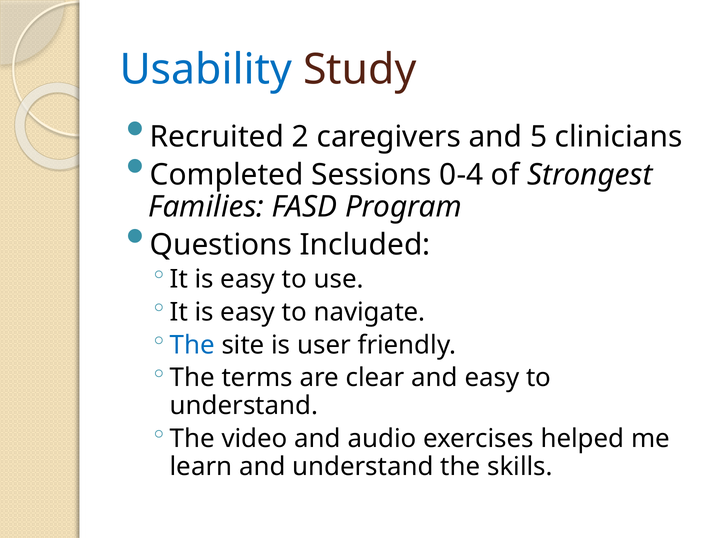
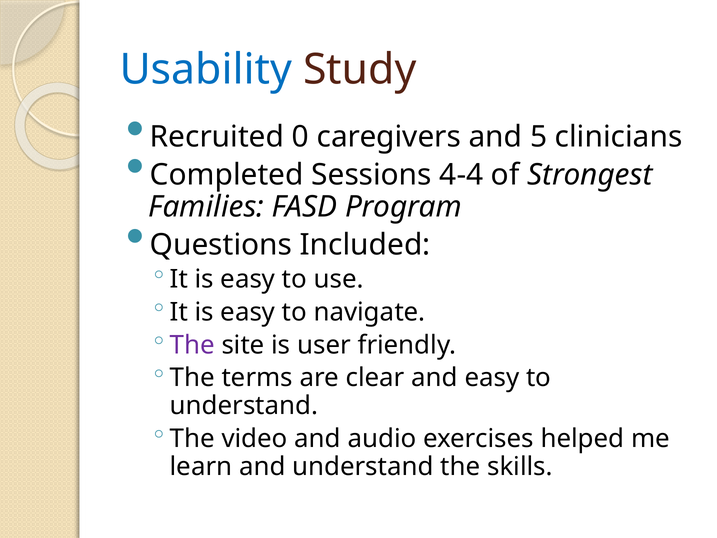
2: 2 -> 0 (300, 137)
0-4: 0-4 -> 4-4 (461, 175)
The colour: blue -> purple (192, 345)
